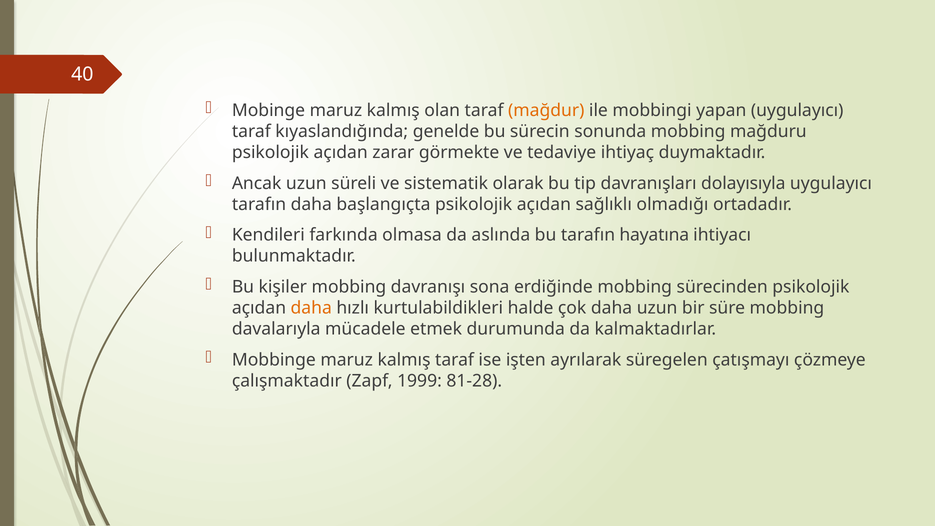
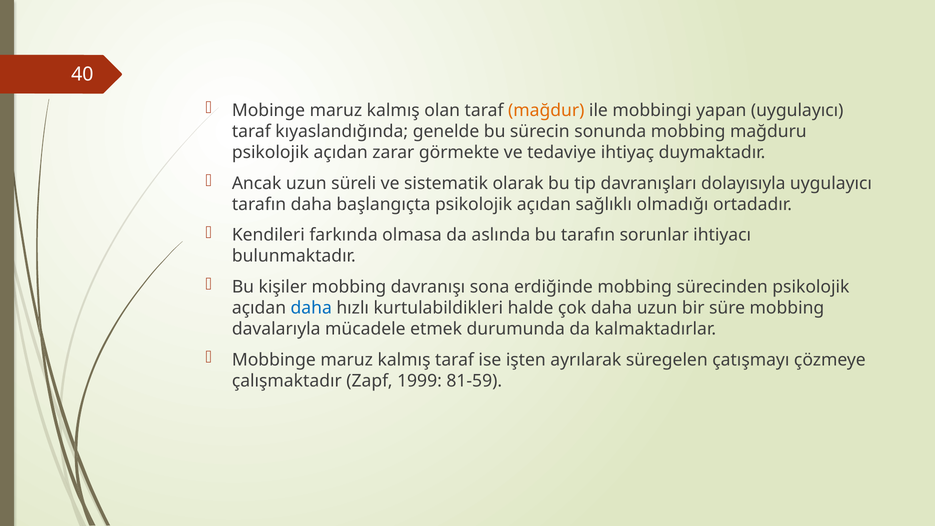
hayatına: hayatına -> sorunlar (654, 235)
daha colour: orange -> blue (311, 308)
81-28: 81-28 -> 81-59 (474, 381)
